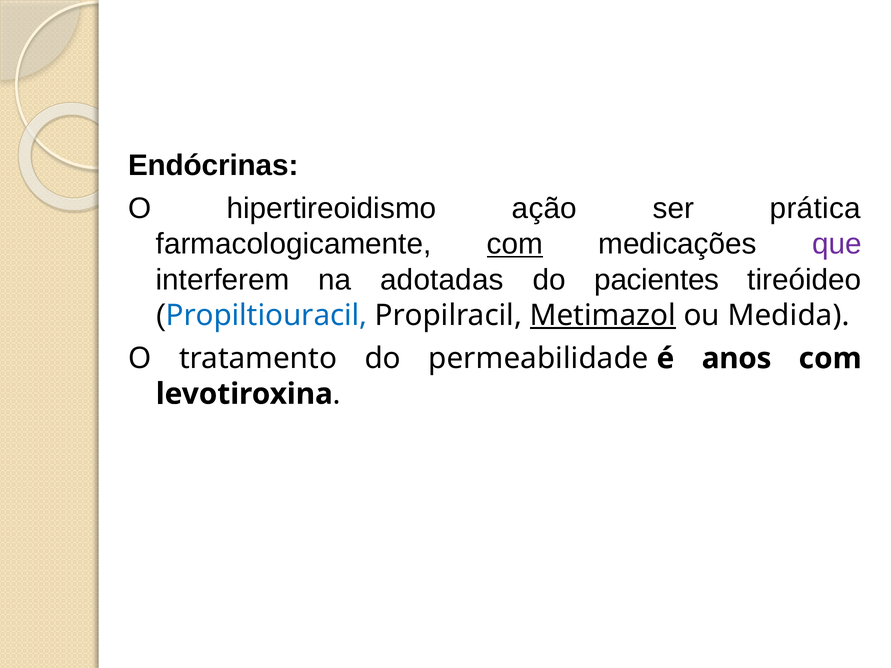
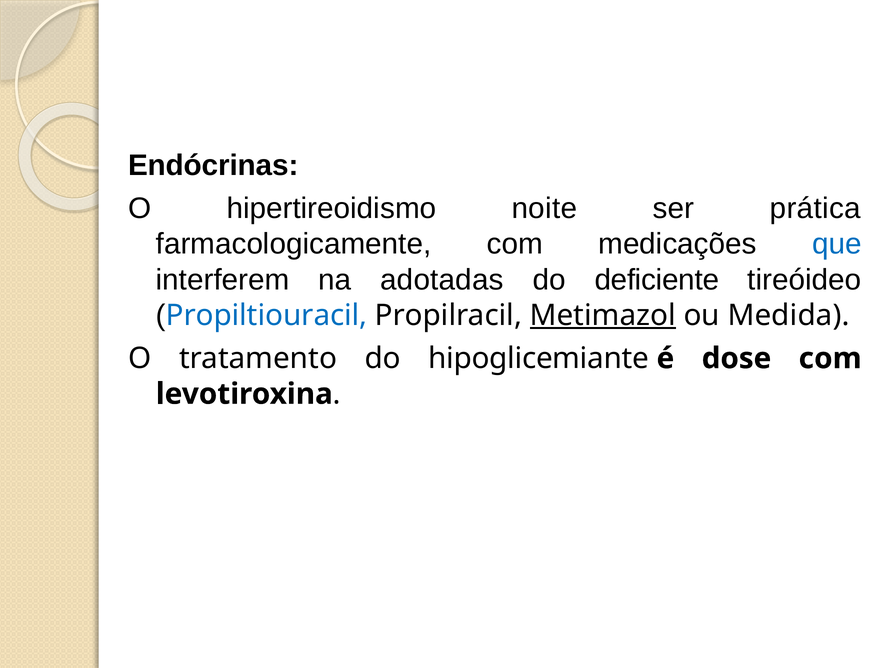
ação: ação -> noite (544, 209)
com underline: present -> none (515, 244)
que colour: purple -> blue (837, 244)
pacientes: pacientes -> deficiente (657, 280)
permeabilidade: permeabilidade -> hipoglicemiante (539, 359)
anos: anos -> dose (736, 359)
